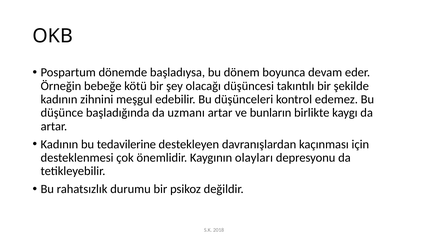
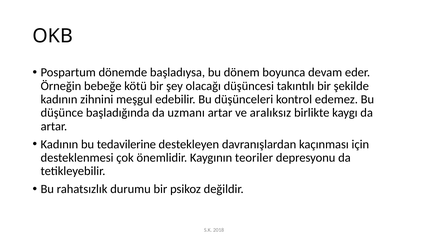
bunların: bunların -> aralıksız (270, 113)
olayları: olayları -> teoriler (254, 158)
